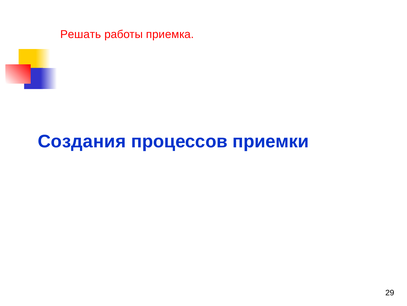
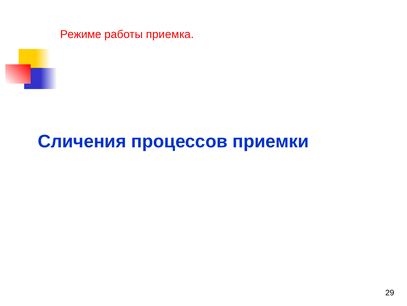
Решать: Решать -> Режиме (81, 34)
Создания: Создания -> Сличения (82, 141)
